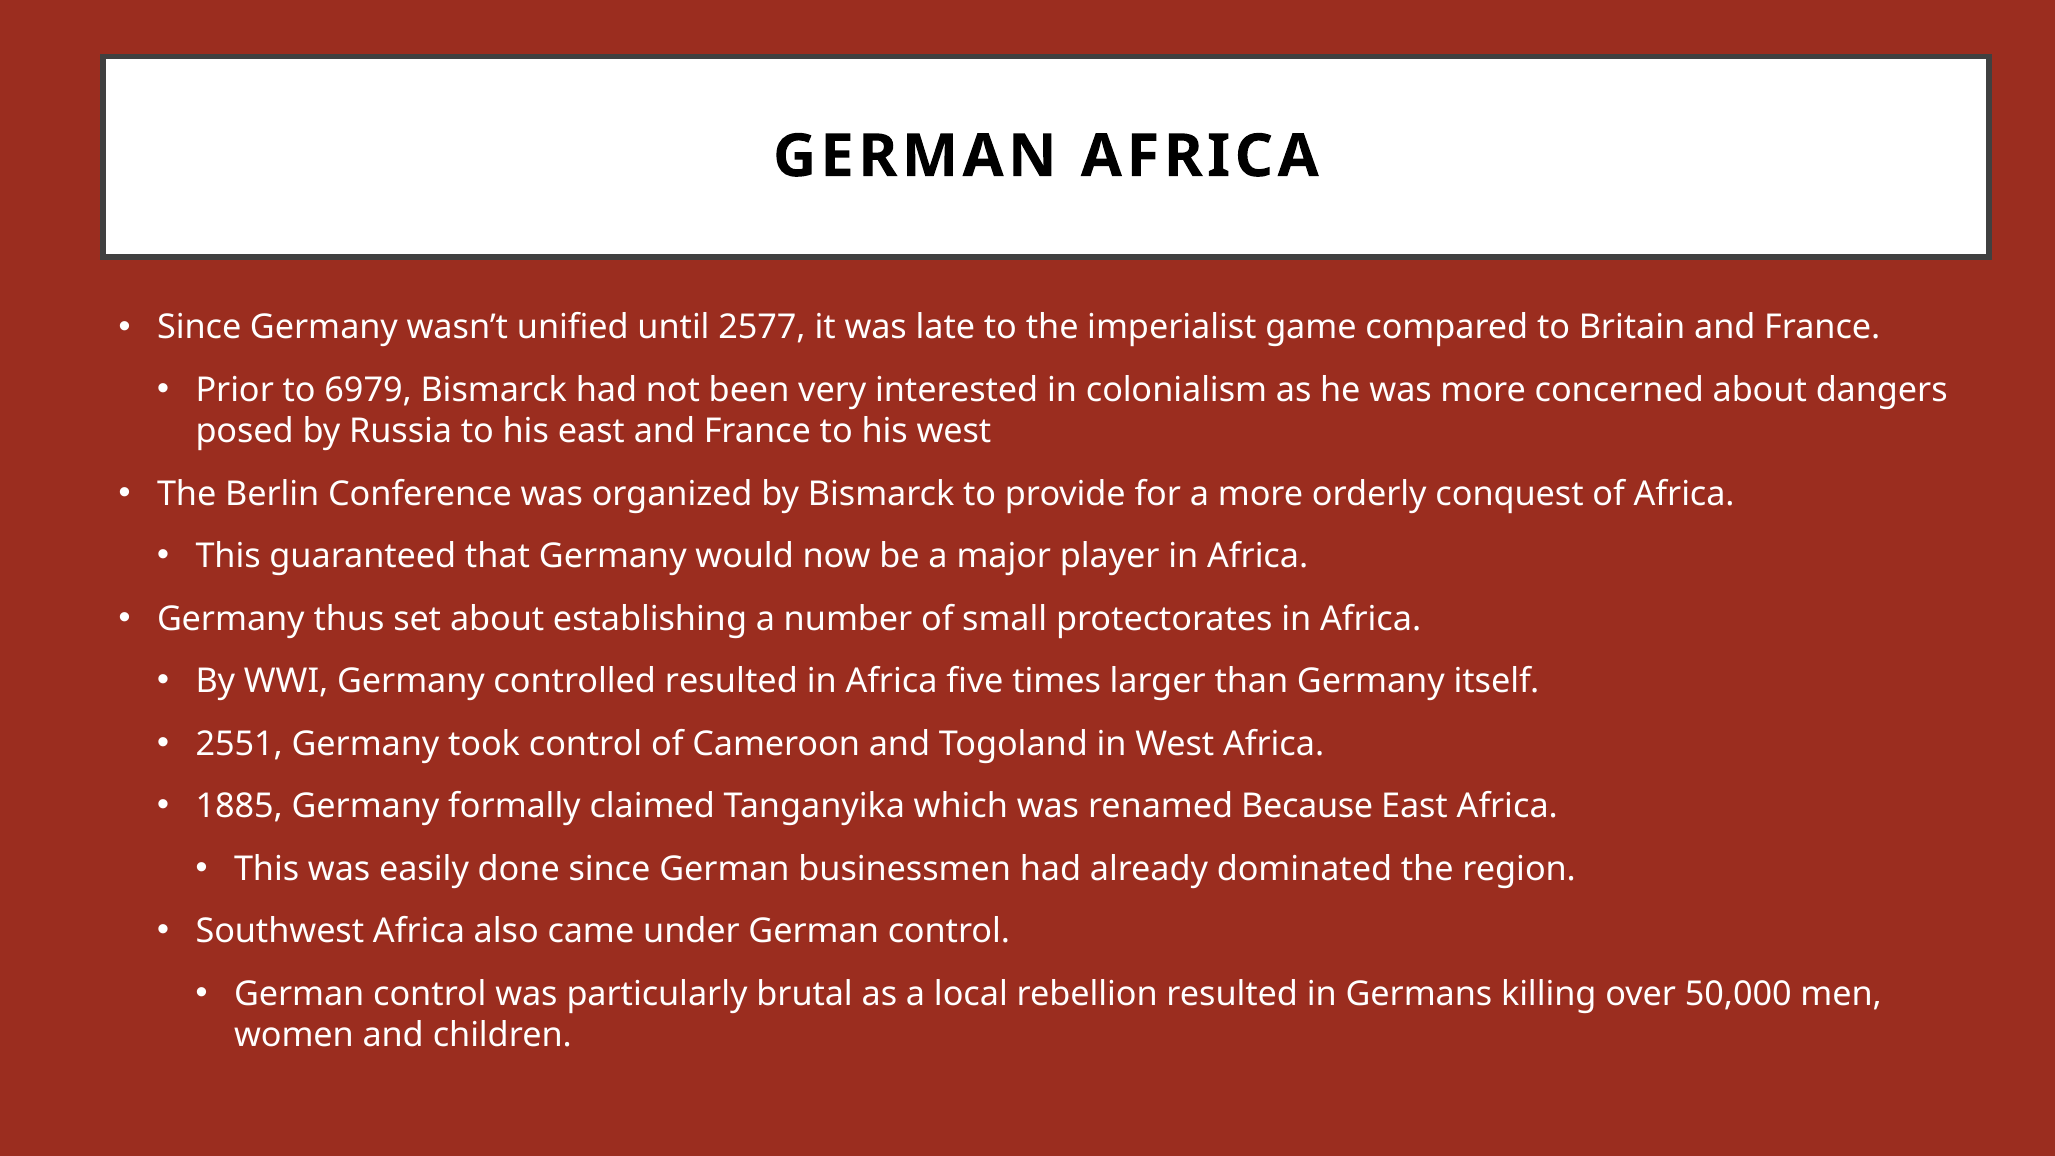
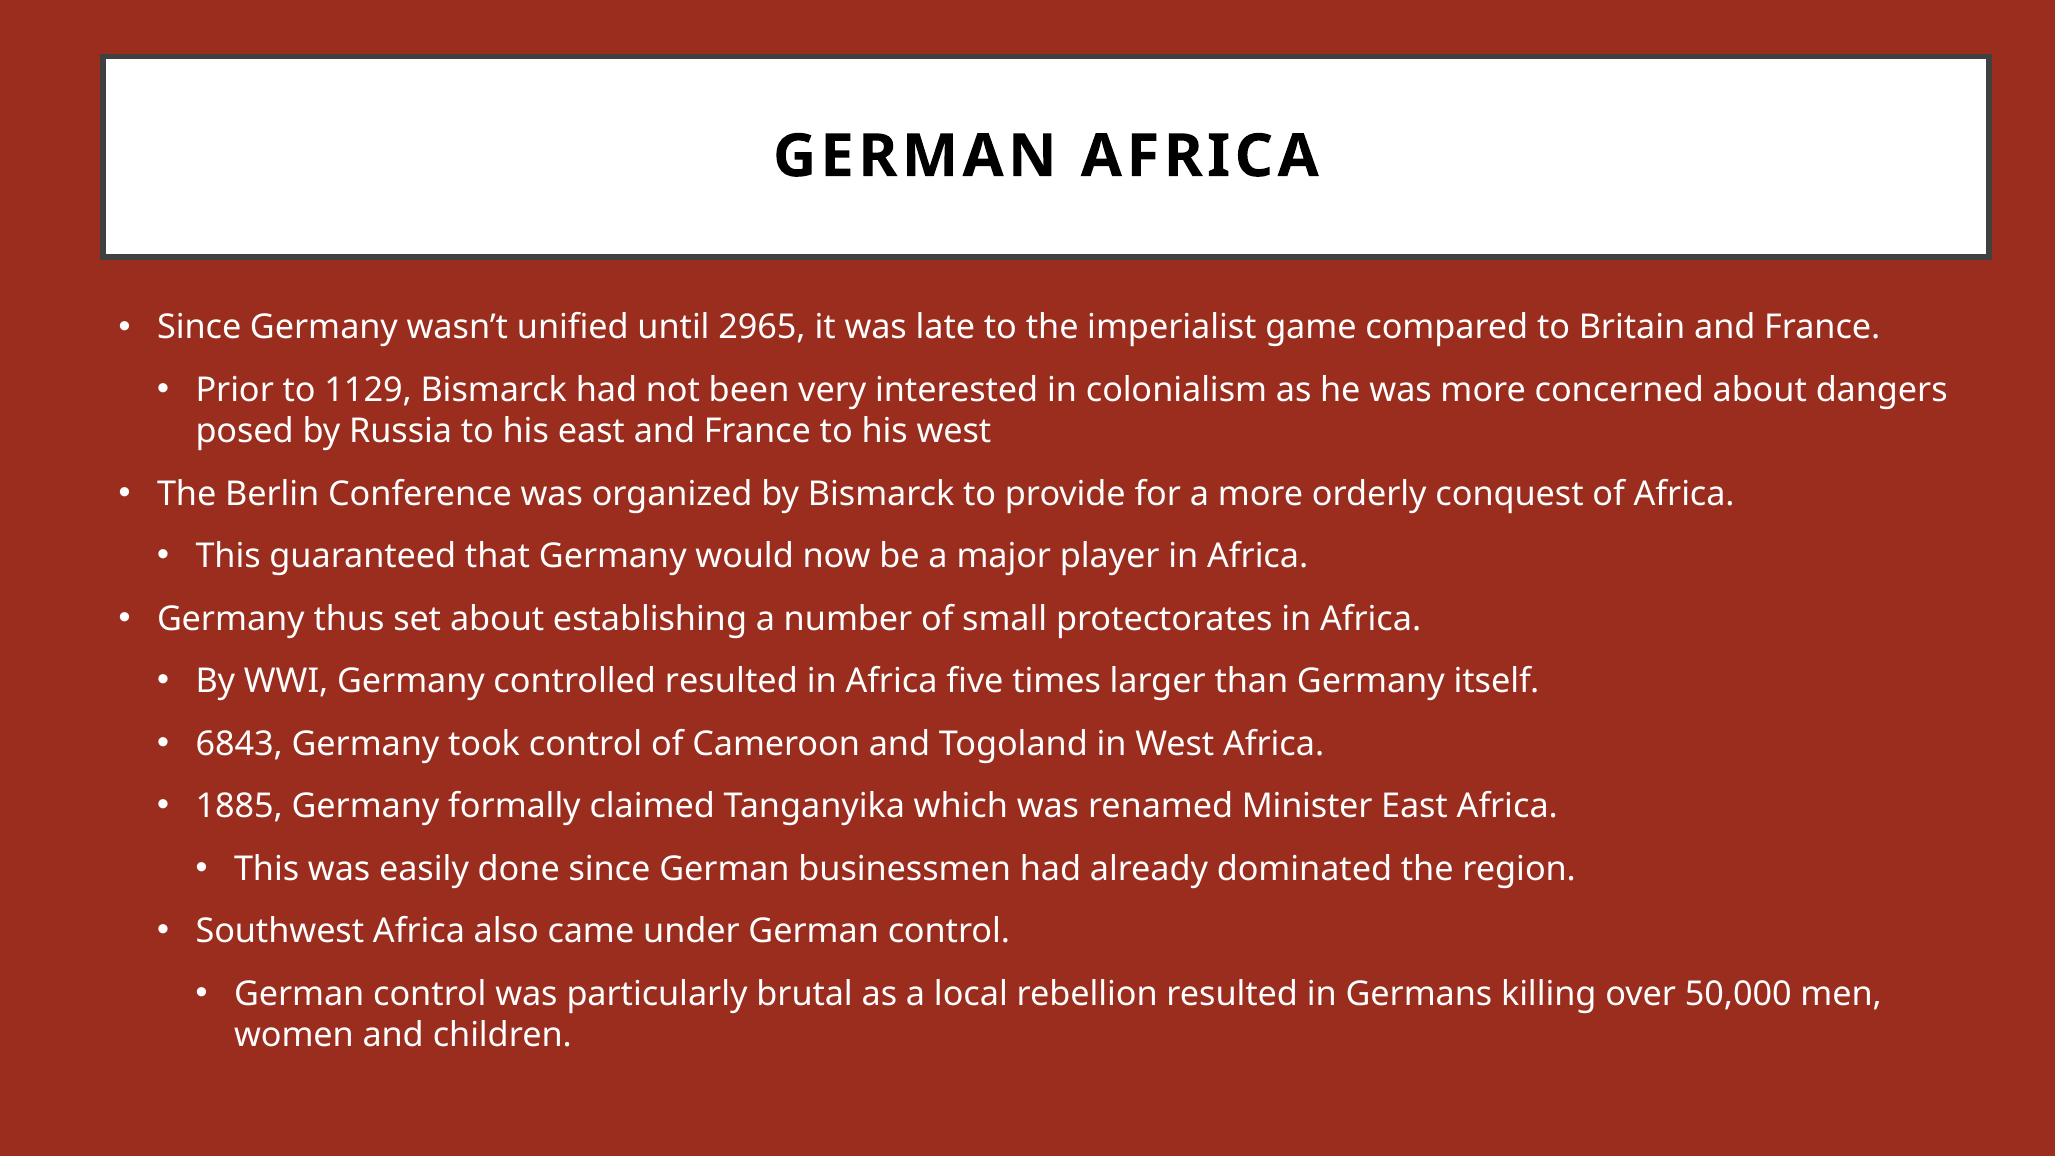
2577: 2577 -> 2965 (762, 328)
6979: 6979 -> 1129 (368, 390)
2551: 2551 -> 6843 (239, 744)
Because: Because -> Minister (1307, 806)
